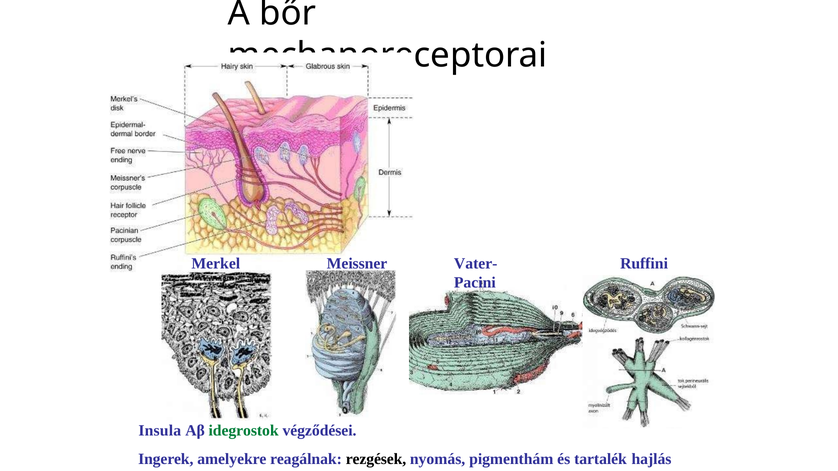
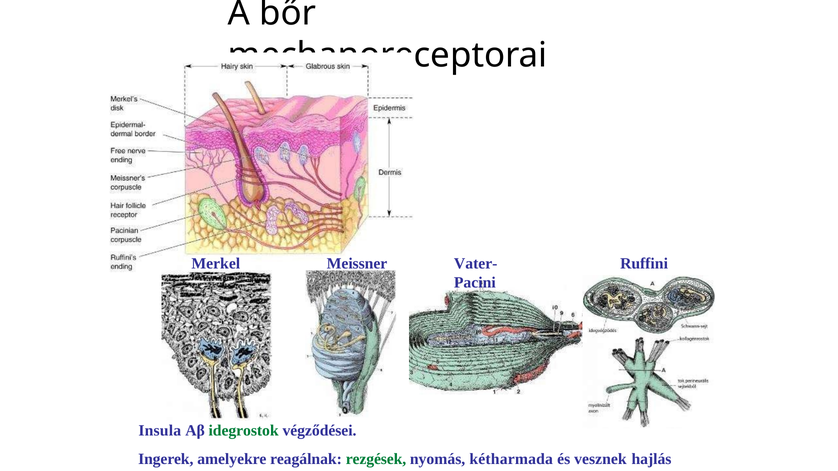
rezgések colour: black -> green (376, 459)
pigmenthám: pigmenthám -> kétharmada (511, 459)
tartalék: tartalék -> vesznek (600, 459)
